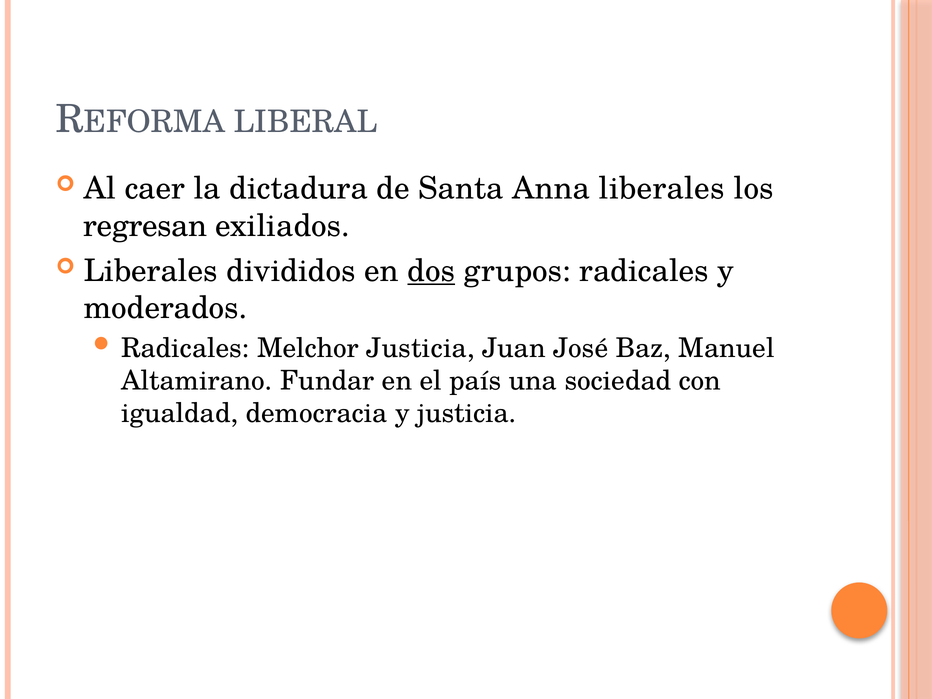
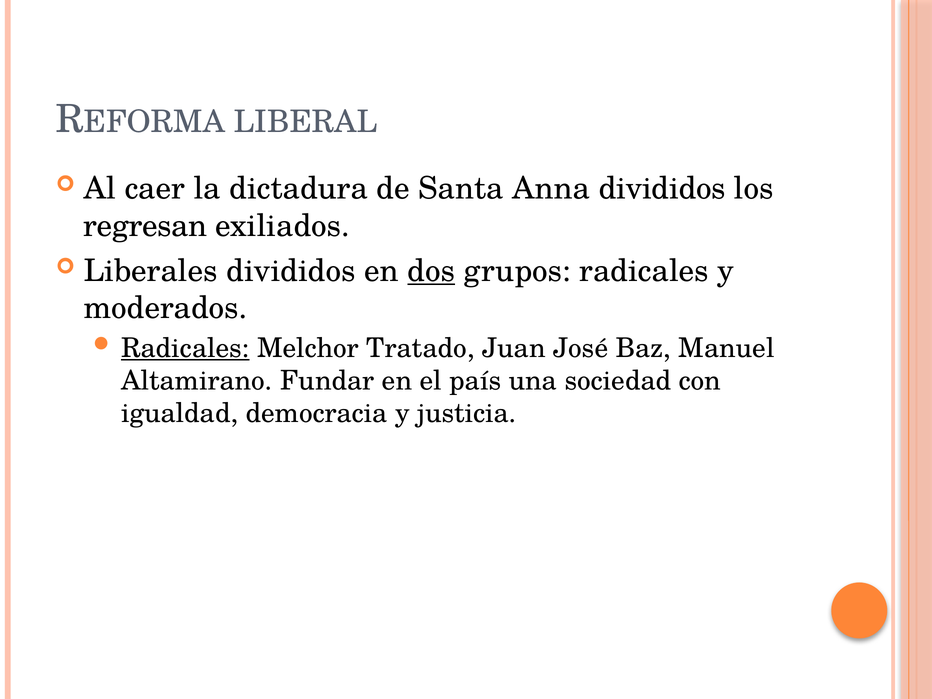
Anna liberales: liberales -> divididos (662, 189)
Radicales underline: none -> present (185, 348)
Melchor Justicia: Justicia -> Tratado (421, 348)
